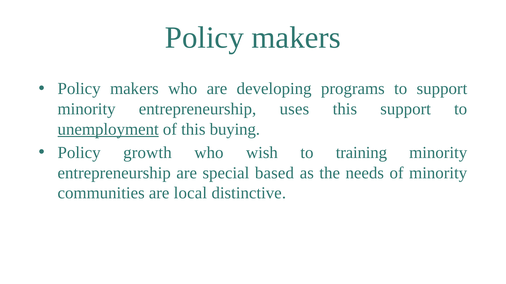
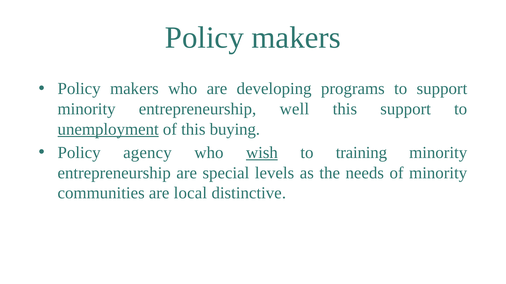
uses: uses -> well (294, 109)
growth: growth -> agency (147, 153)
wish underline: none -> present (262, 153)
based: based -> levels (275, 173)
